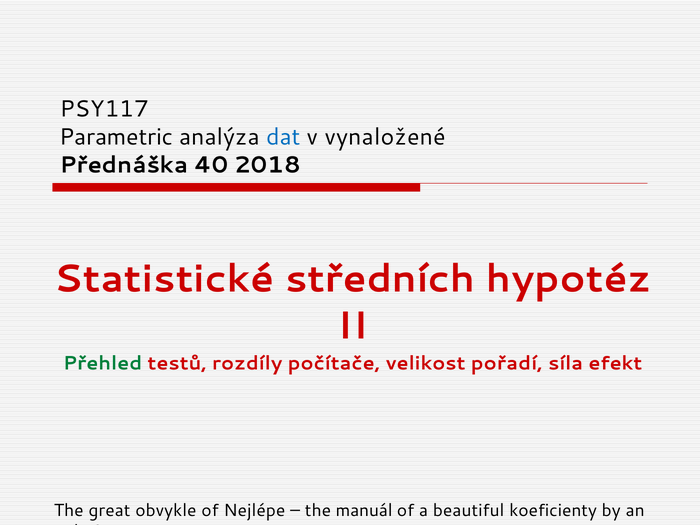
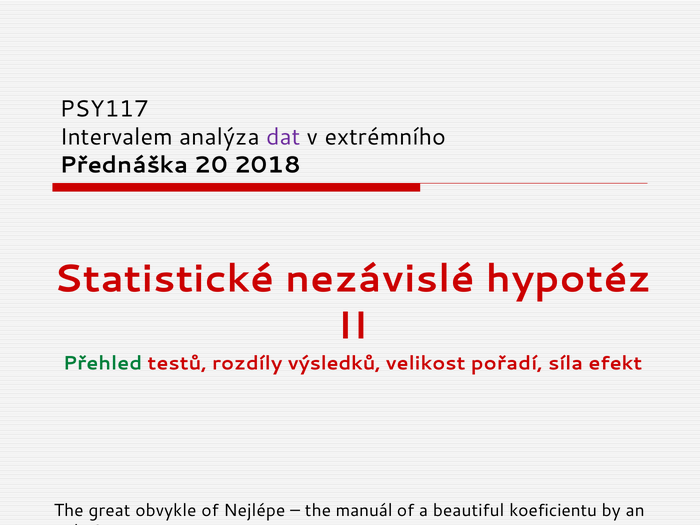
Parametric: Parametric -> Intervalem (116, 137)
dat colour: blue -> purple (283, 137)
vynaložené: vynaložené -> extrémního (385, 137)
40: 40 -> 20 (211, 165)
středních: středních -> nezávislé (380, 279)
počítače: počítače -> výsledků (334, 363)
koeficienty: koeficienty -> koeficientu (553, 510)
